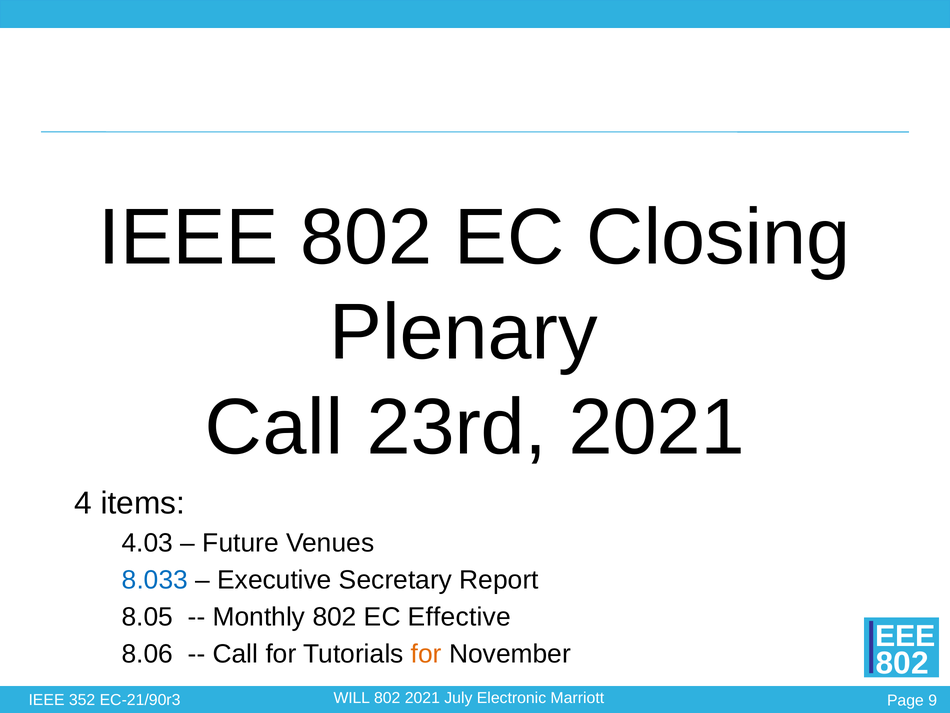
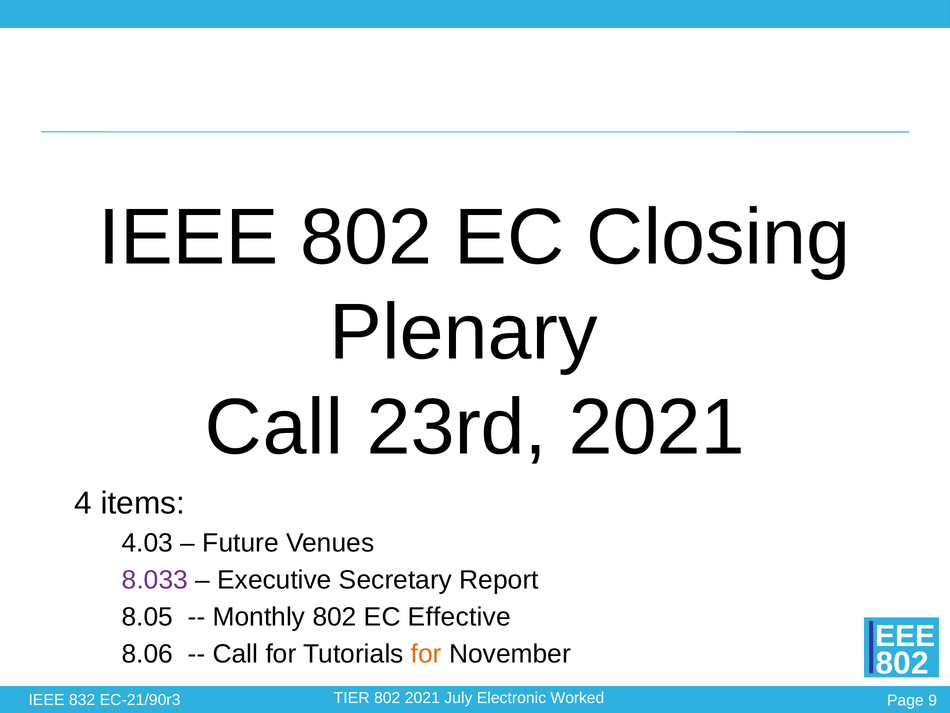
8.033 colour: blue -> purple (155, 580)
WILL: WILL -> TIER (352, 698)
Marriott: Marriott -> Worked (577, 698)
352: 352 -> 832 (82, 700)
